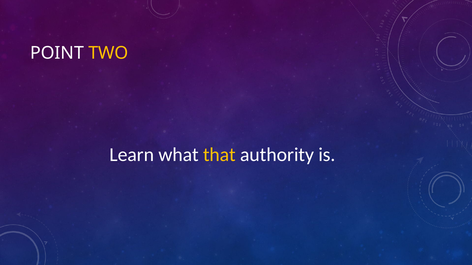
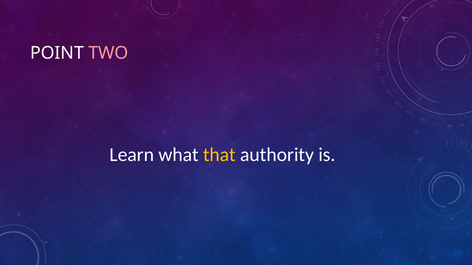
TWO colour: yellow -> pink (108, 53)
